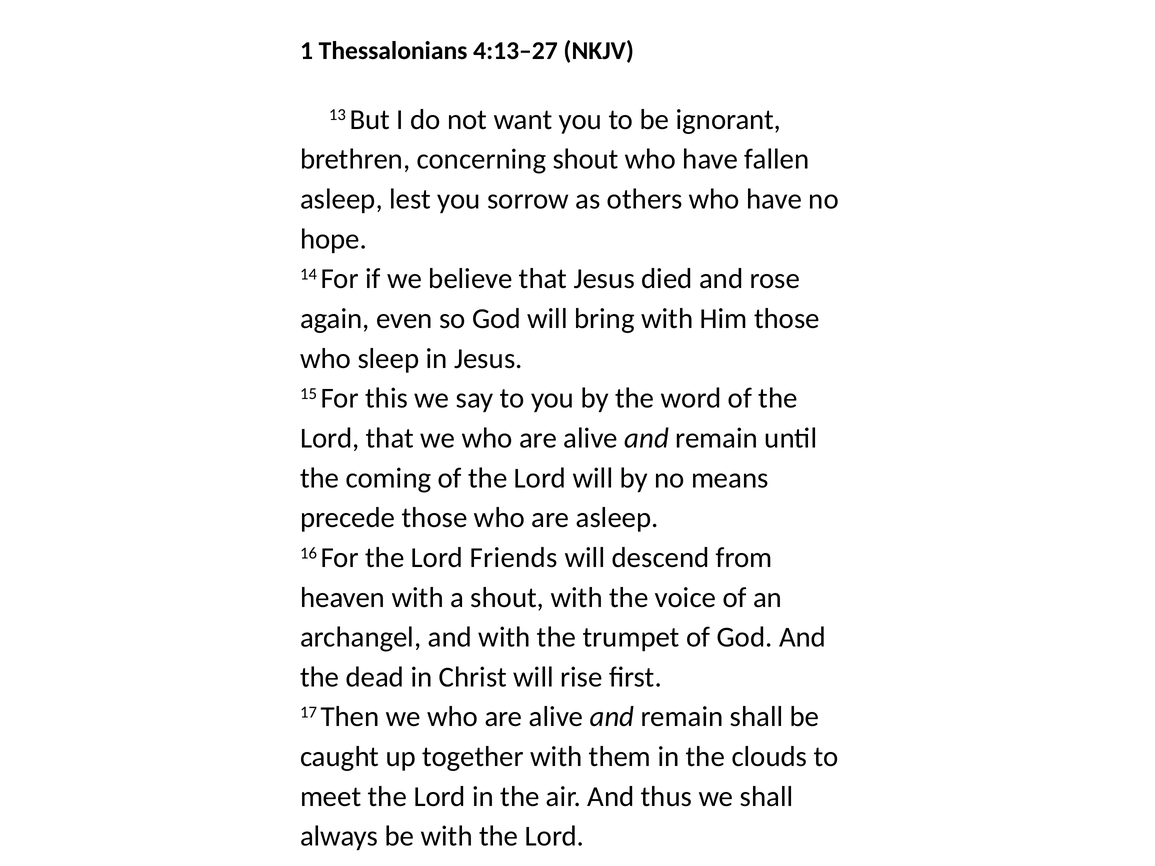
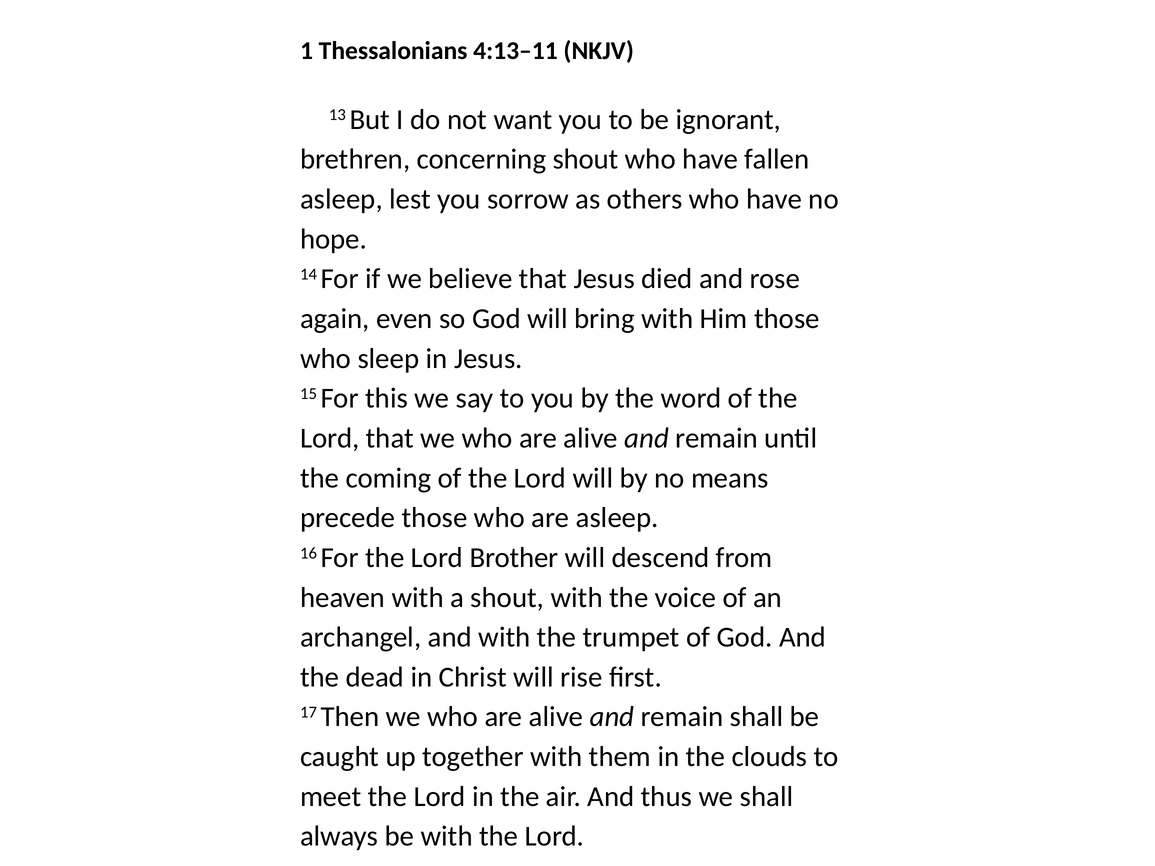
4:13–27: 4:13–27 -> 4:13–11 (515, 51)
Friends: Friends -> Brother (514, 558)
